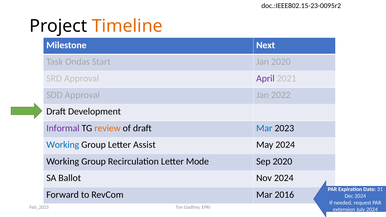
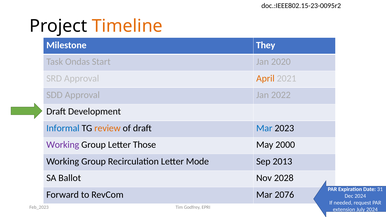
Next: Next -> They (266, 45)
April colour: purple -> orange (265, 78)
Informal colour: purple -> blue (63, 128)
Working colour: blue -> purple (63, 145)
Assist: Assist -> Those (145, 145)
May 2024: 2024 -> 2000 (285, 145)
Sep 2020: 2020 -> 2013 (282, 161)
Nov 2024: 2024 -> 2028 (284, 178)
2016: 2016 -> 2076 (284, 195)
